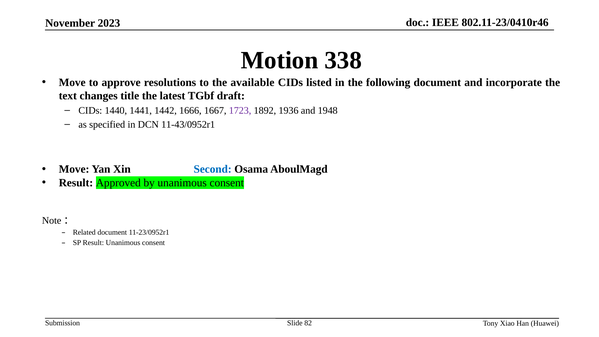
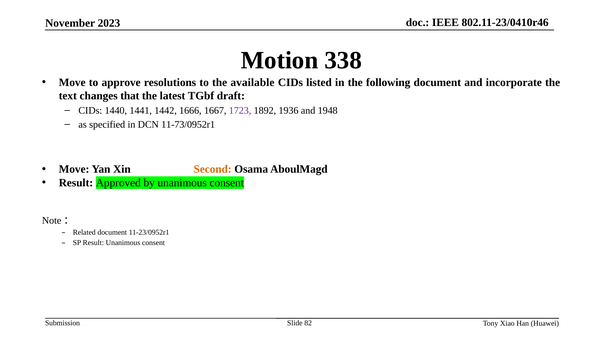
title: title -> that (130, 96)
11-43/0952r1: 11-43/0952r1 -> 11-73/0952r1 (188, 124)
Second colour: blue -> orange (213, 169)
